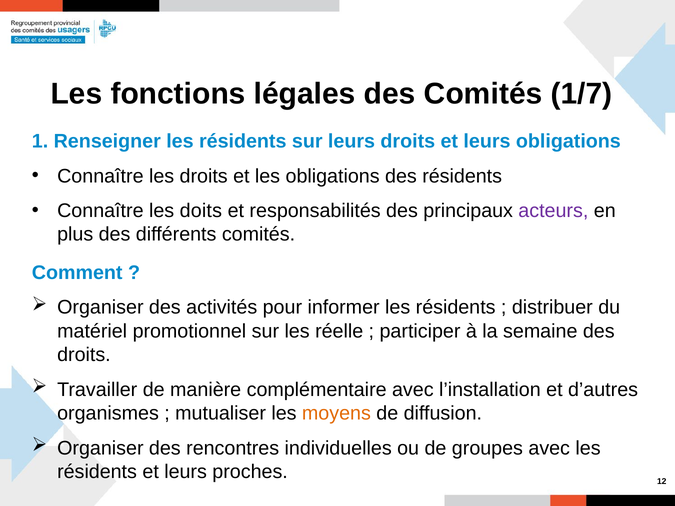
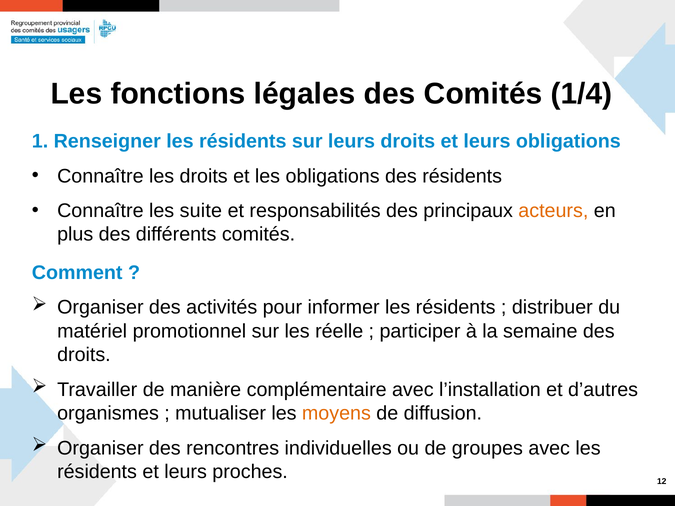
1/7: 1/7 -> 1/4 (582, 94)
doits: doits -> suite (201, 211)
acteurs colour: purple -> orange (553, 211)
